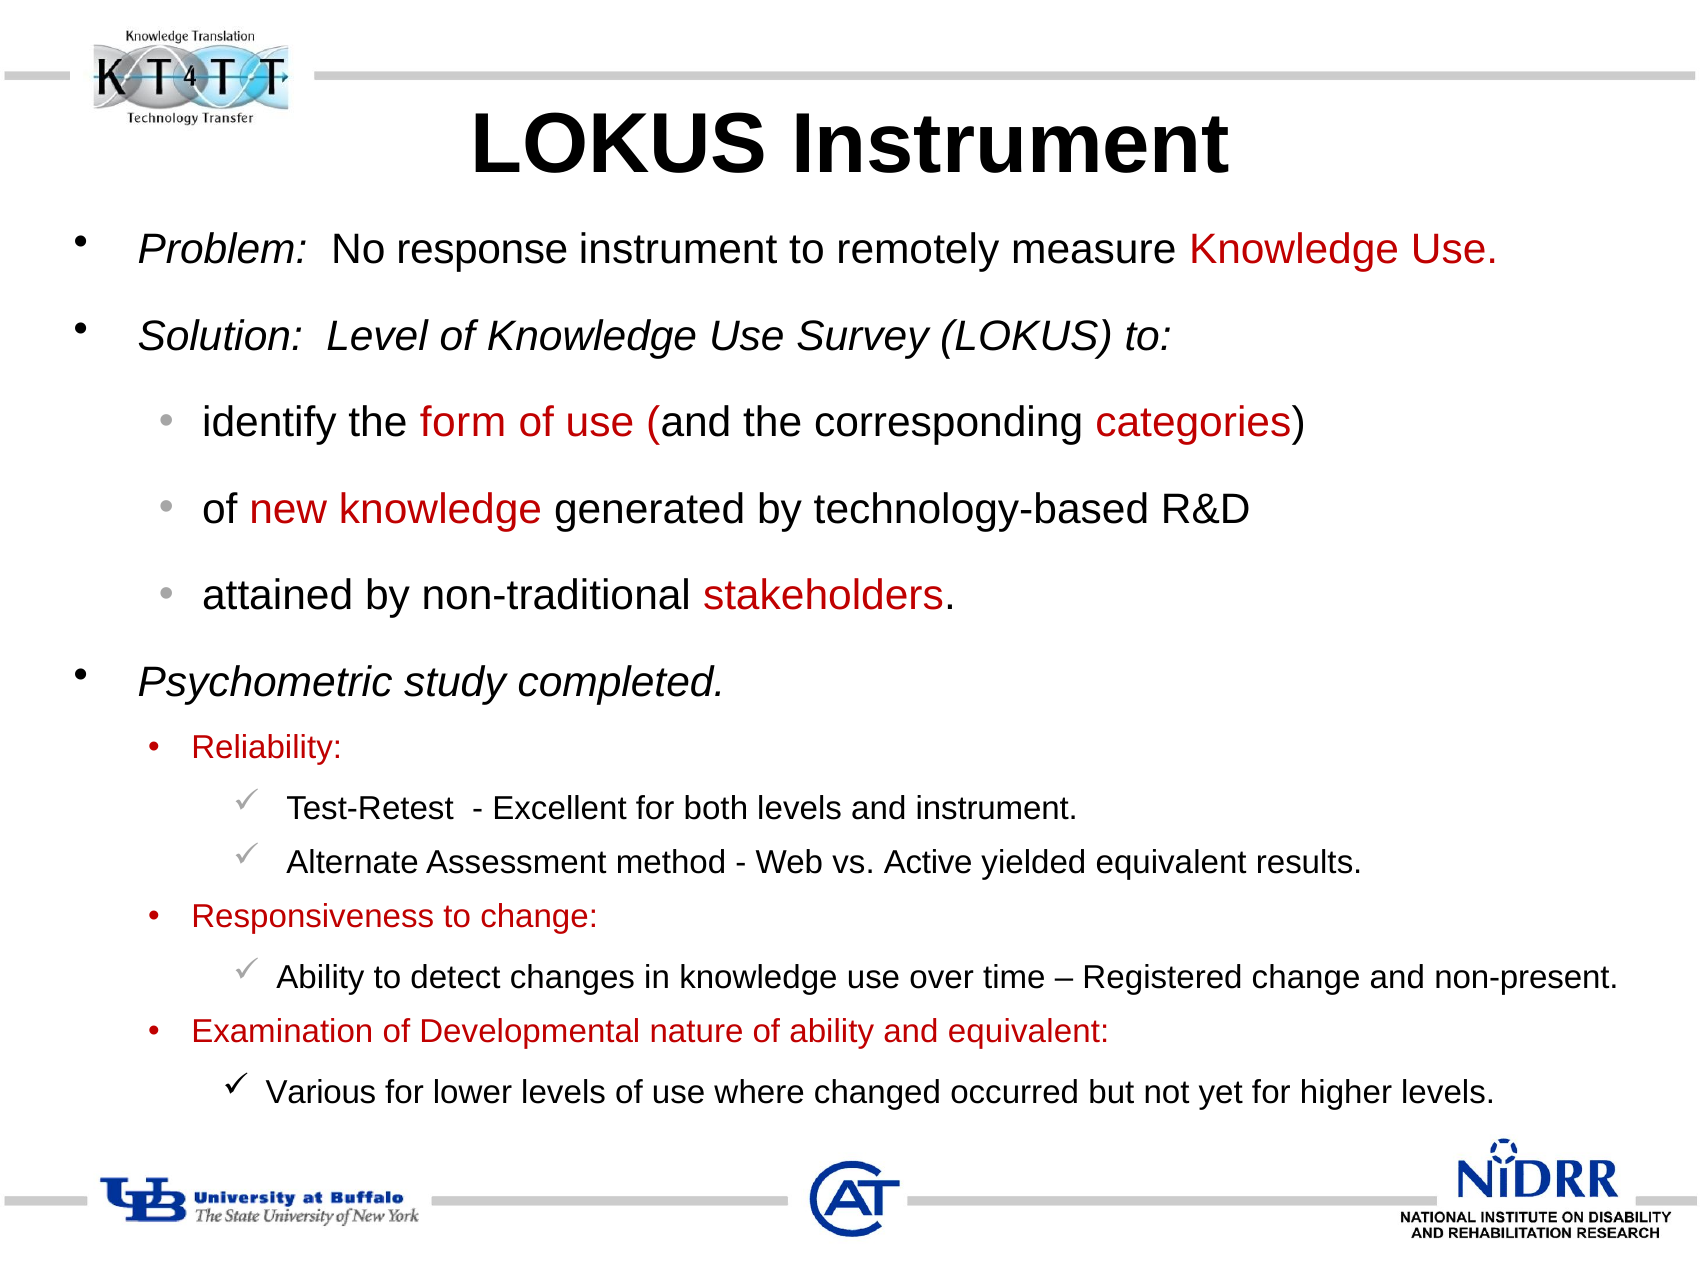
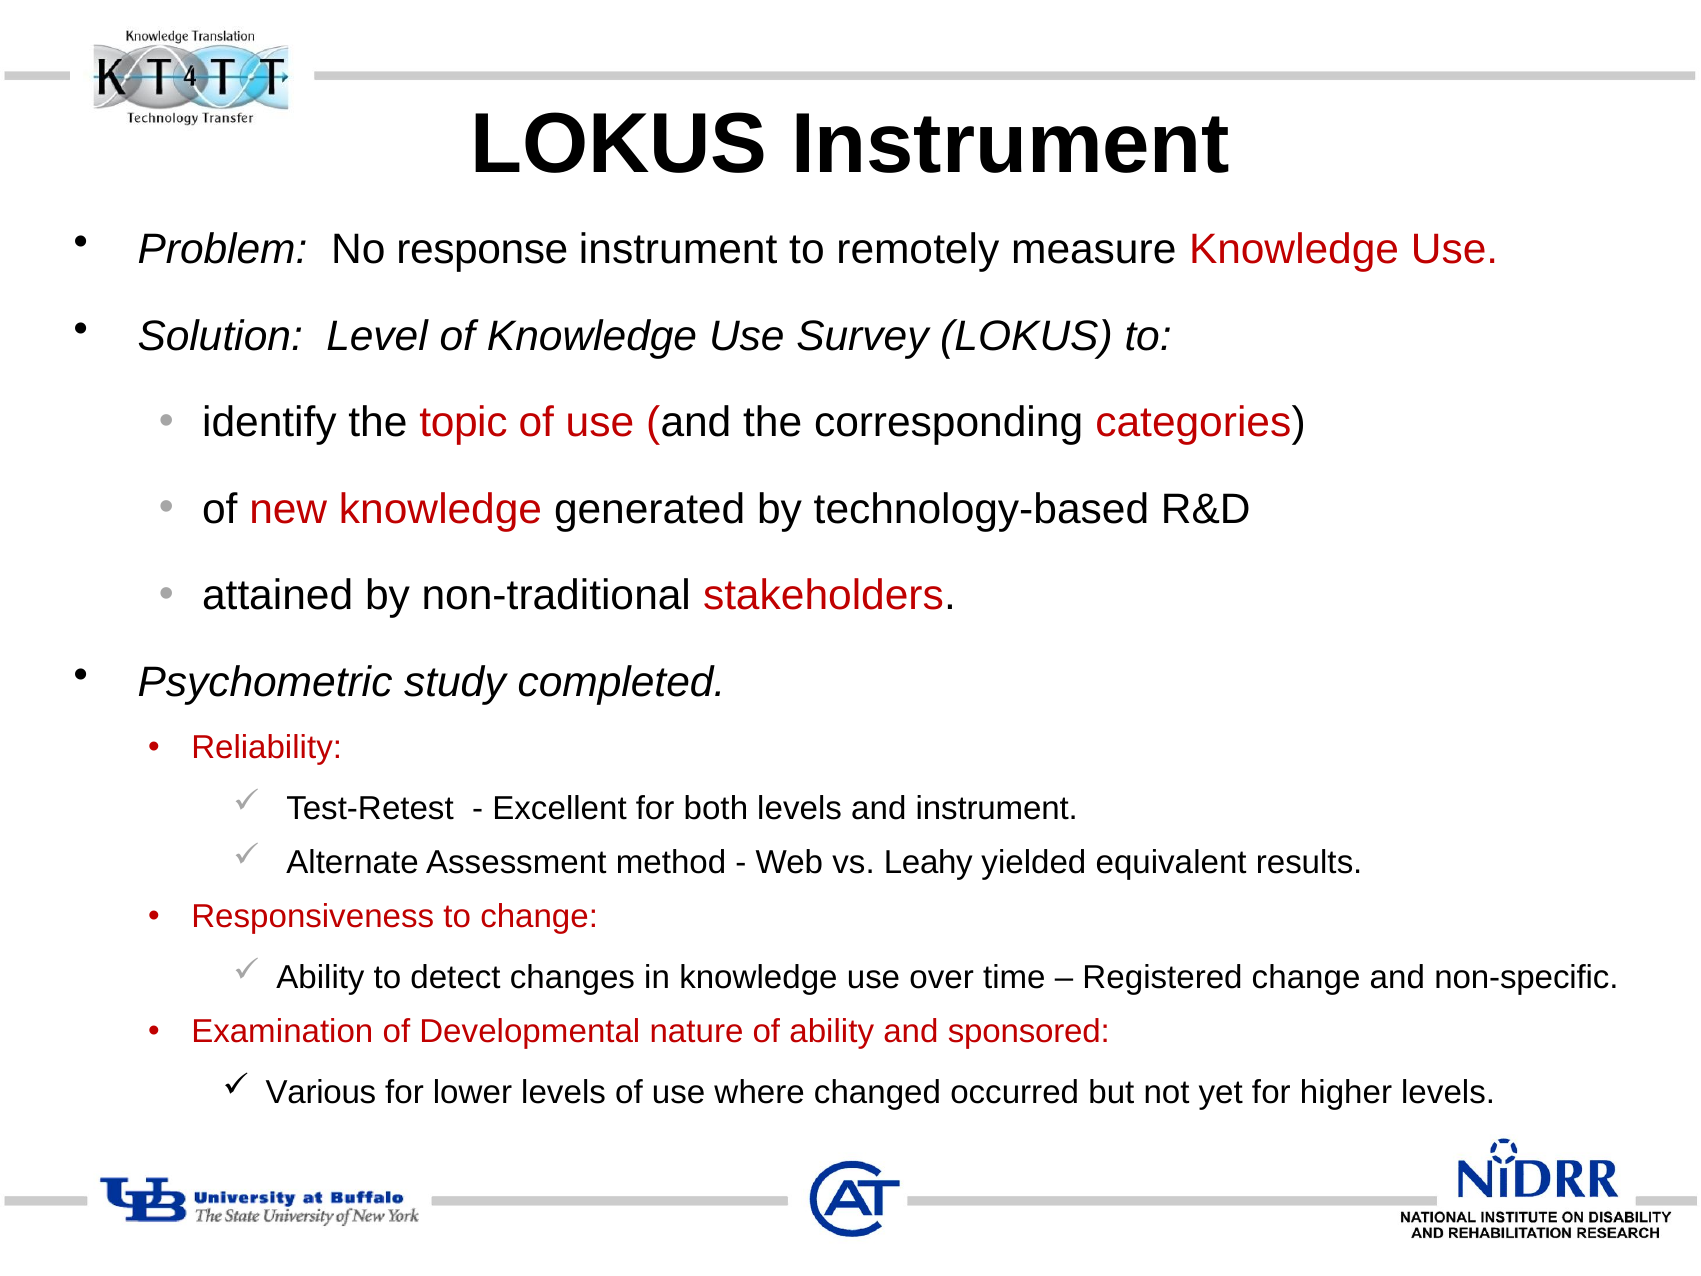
form: form -> topic (463, 423)
Active: Active -> Leahy (928, 863)
non-present: non-present -> non-specific (1526, 978)
and equivalent: equivalent -> sponsored (1029, 1032)
